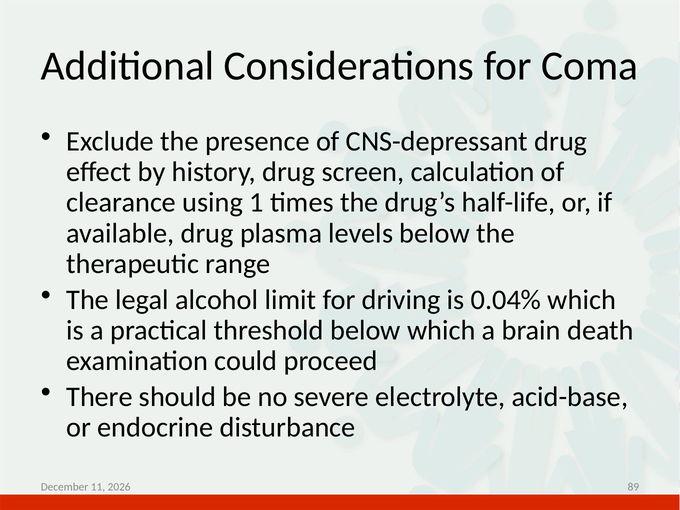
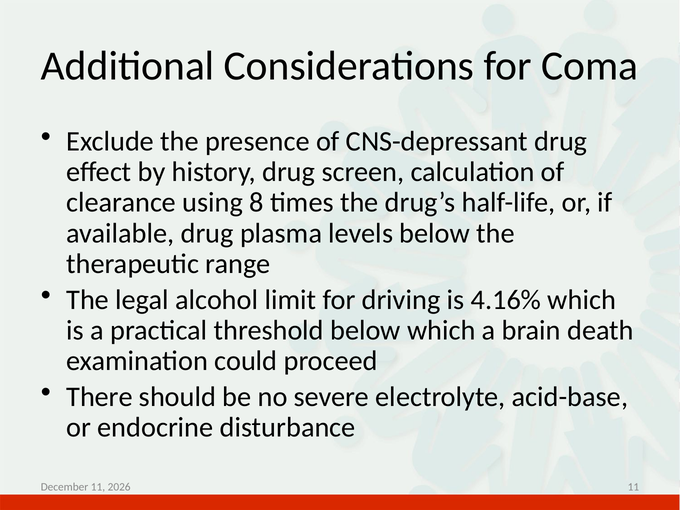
1: 1 -> 8 (257, 203)
0.04%: 0.04% -> 4.16% (506, 300)
89: 89 -> 11 (633, 487)
